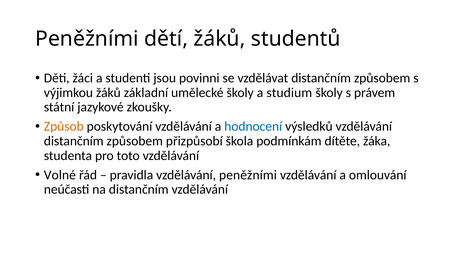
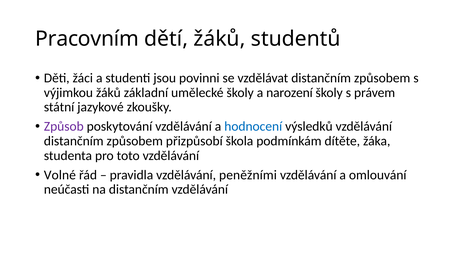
Peněžními: Peněžními -> Pracovním (87, 39)
studium: studium -> narození (289, 93)
Způsob colour: orange -> purple (64, 126)
